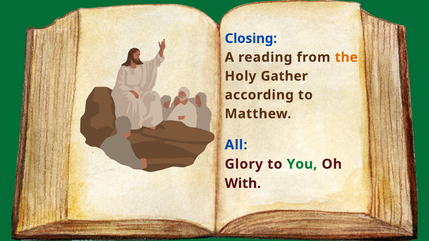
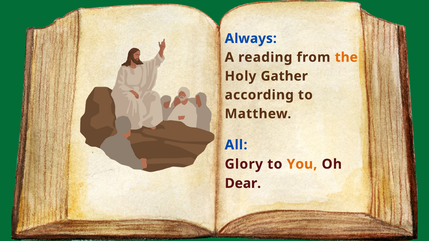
Closing: Closing -> Always (251, 39)
You colour: green -> orange (302, 164)
With: With -> Dear (243, 184)
